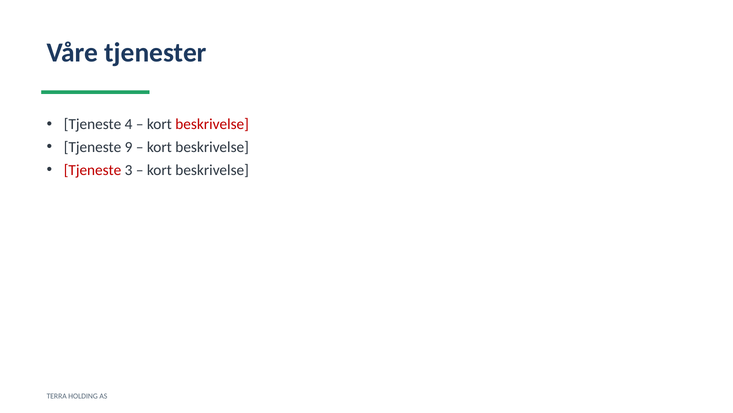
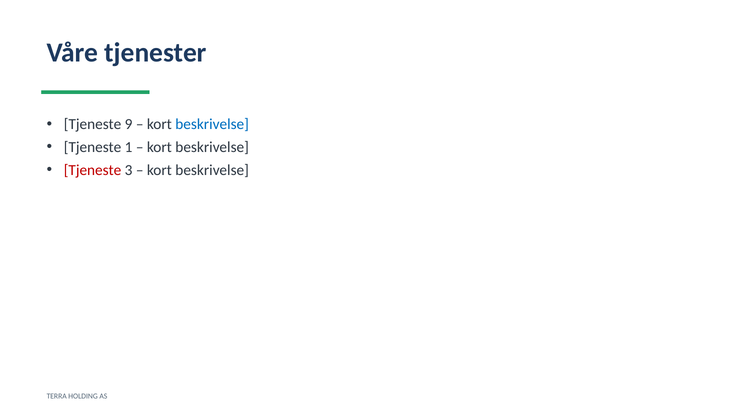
4: 4 -> 9 (129, 124)
beskrivelse colour: red -> blue (212, 124)
9: 9 -> 1 (129, 147)
